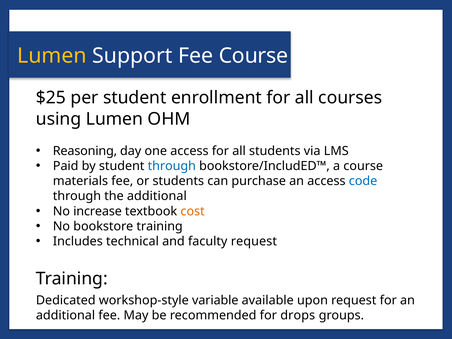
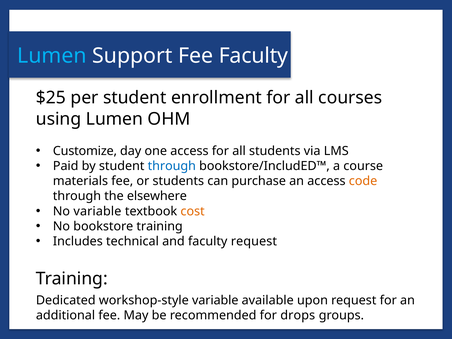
Lumen colour: yellow -> light blue (52, 56)
Fee Course: Course -> Faculty (253, 56)
Reasoning: Reasoning -> Customize (85, 151)
code colour: blue -> orange (363, 181)
the additional: additional -> elsewhere (157, 196)
No increase: increase -> variable (97, 211)
